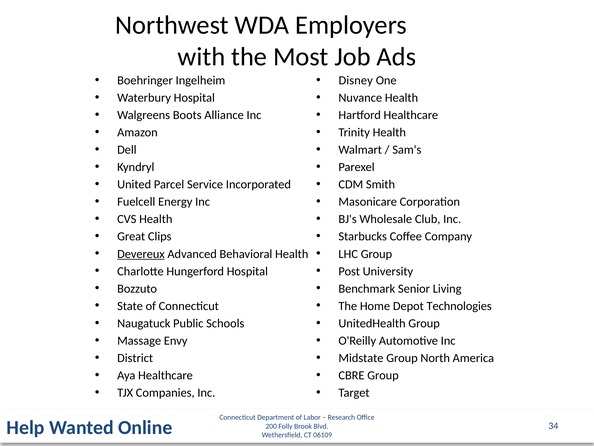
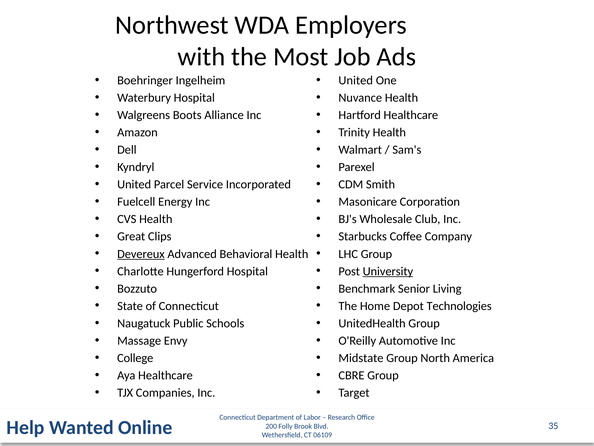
Disney: Disney -> United (356, 80)
University underline: none -> present (388, 271)
District: District -> College (135, 358)
34: 34 -> 35 (553, 425)
